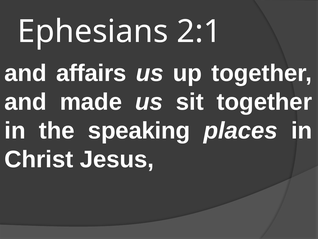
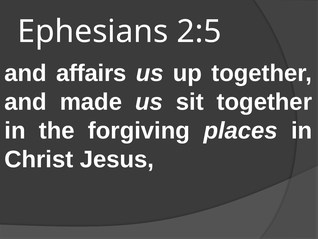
2:1: 2:1 -> 2:5 (199, 32)
speaking: speaking -> forgiving (139, 130)
